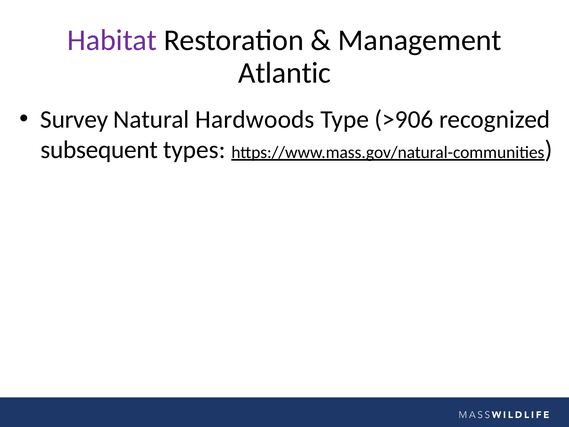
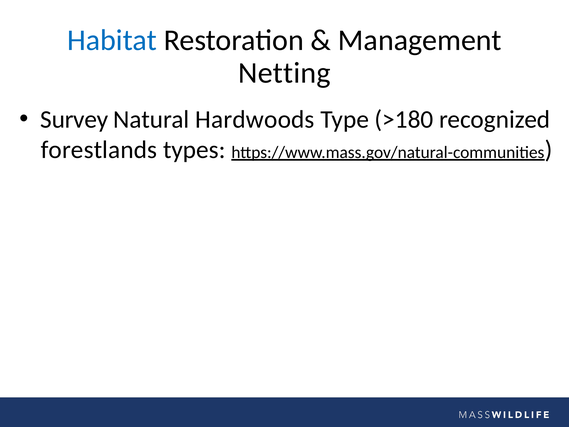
Habitat colour: purple -> blue (112, 40)
Atlantic: Atlantic -> Netting (284, 73)
>906: >906 -> >180 (404, 119)
subsequent: subsequent -> forestlands (99, 150)
